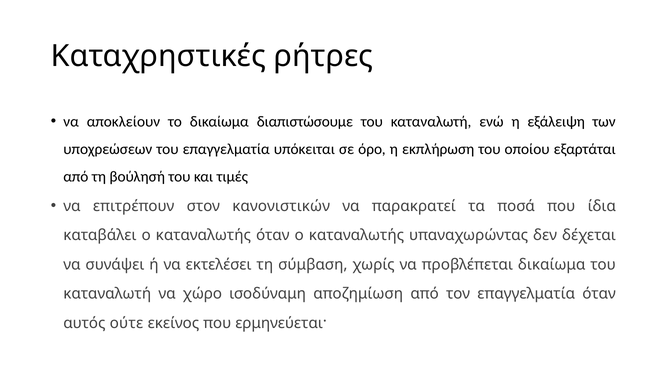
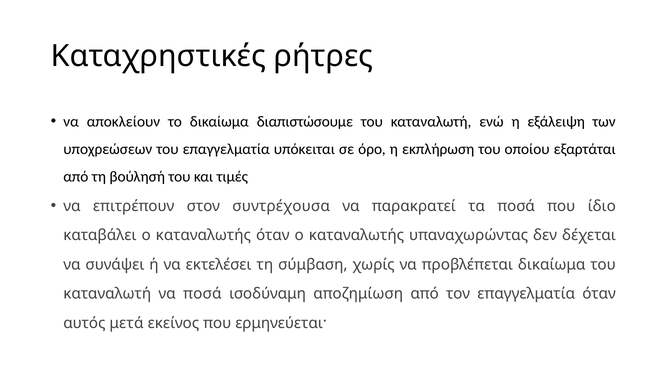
κανονιστικών: κανονιστικών -> συντρέχουσα (281, 206)
ίδια: ίδια -> ίδιο (602, 206)
να χώρο: χώρο -> ποσά (202, 294)
ούτε: ούτε -> μετά (126, 323)
